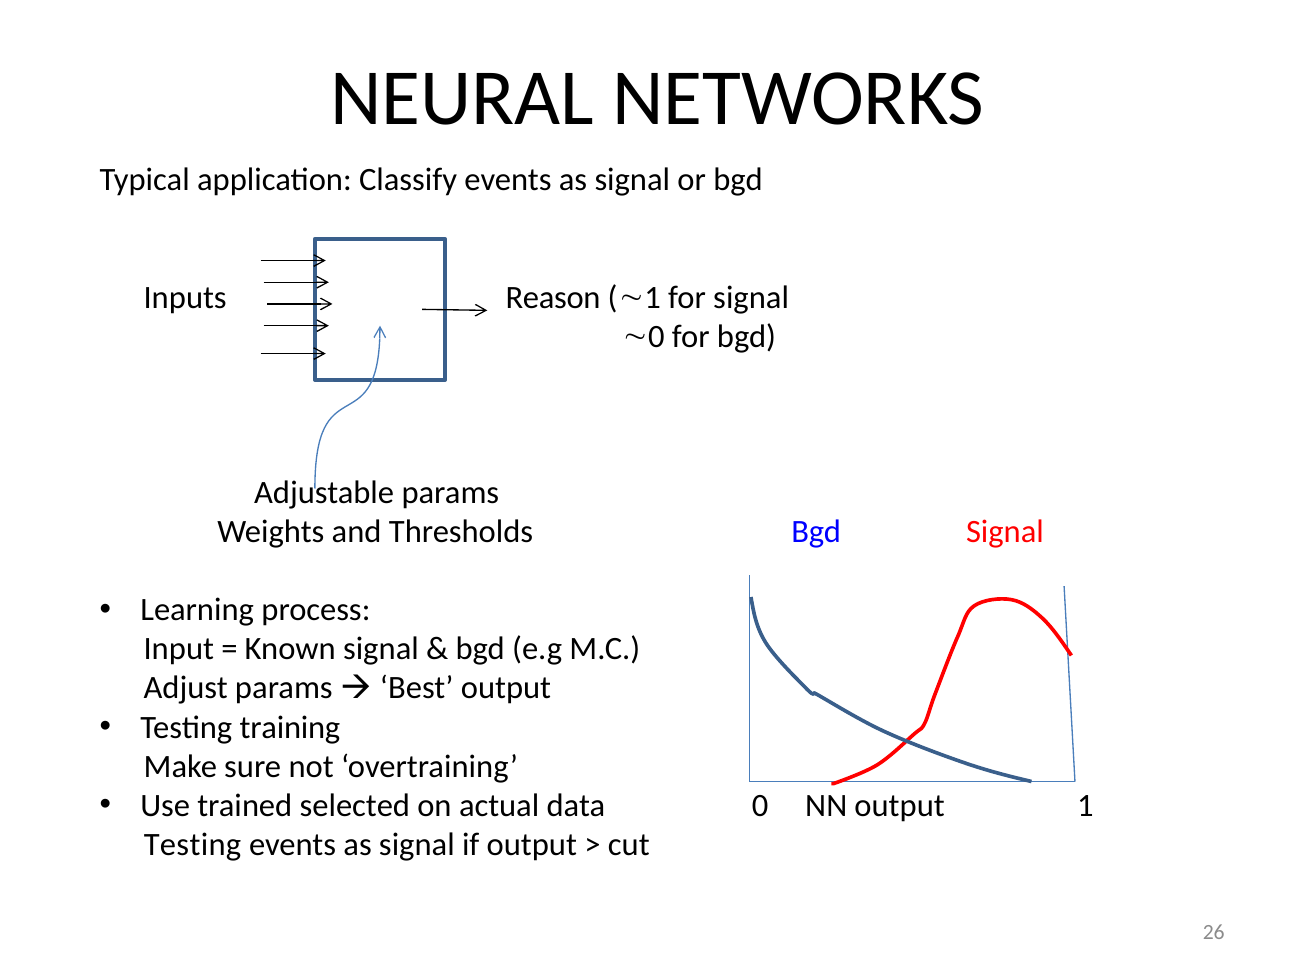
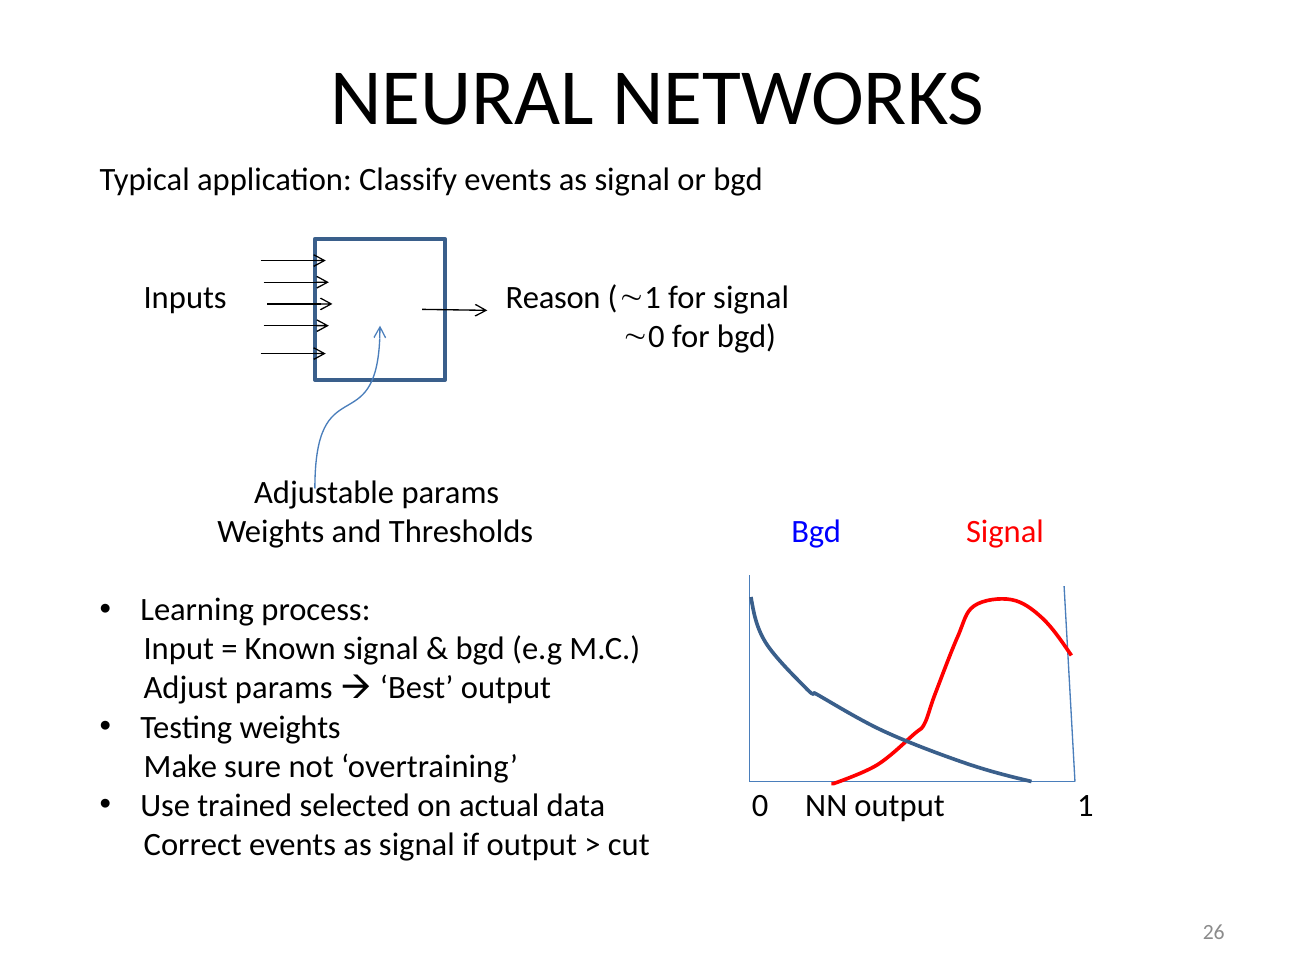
Testing training: training -> weights (290, 727)
Testing: Testing -> Correct (193, 845)
